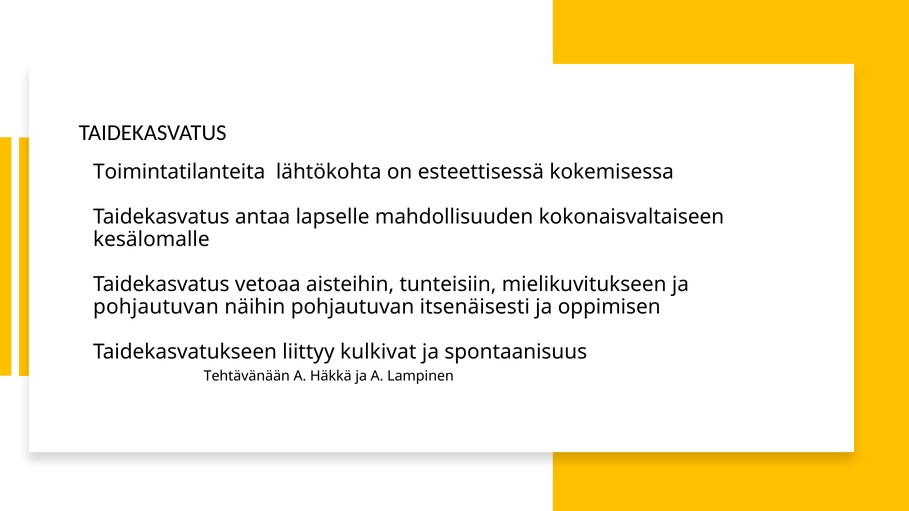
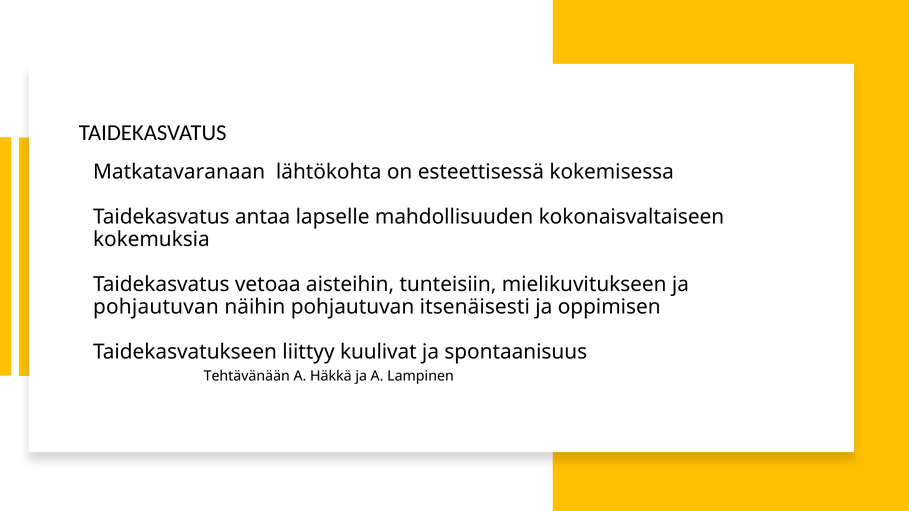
Toimintatilanteita: Toimintatilanteita -> Matkatavaranaan (179, 172)
kesälomalle: kesälomalle -> kokemuksia (151, 239)
kulkivat: kulkivat -> kuulivat (378, 352)
